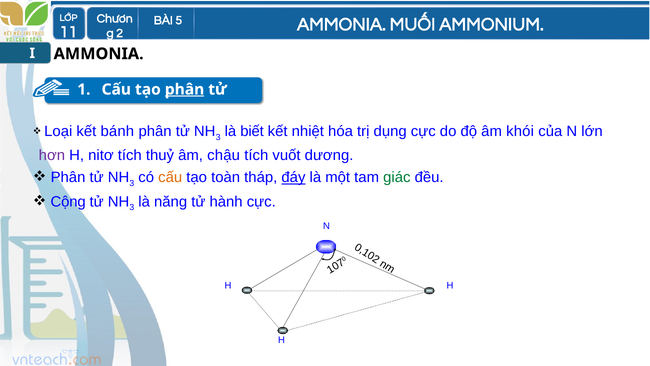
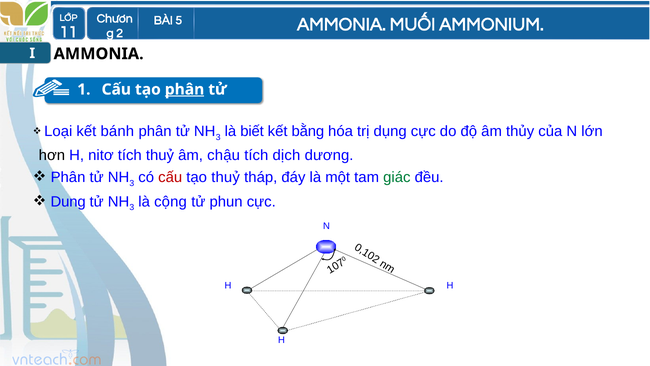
nhiệt: nhiệt -> bằng (308, 131)
khói: khói -> thủy (520, 131)
hơn colour: purple -> black (52, 155)
vuốt: vuốt -> dịch (286, 155)
cấu colour: orange -> red (170, 177)
tạo toàn: toàn -> thuỷ (226, 177)
đáy underline: present -> none (293, 177)
Cộng: Cộng -> Dung (68, 202)
năng: năng -> cộng (171, 202)
hành: hành -> phun (226, 202)
